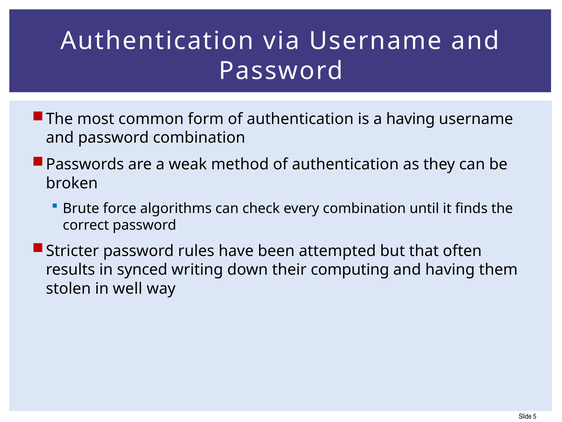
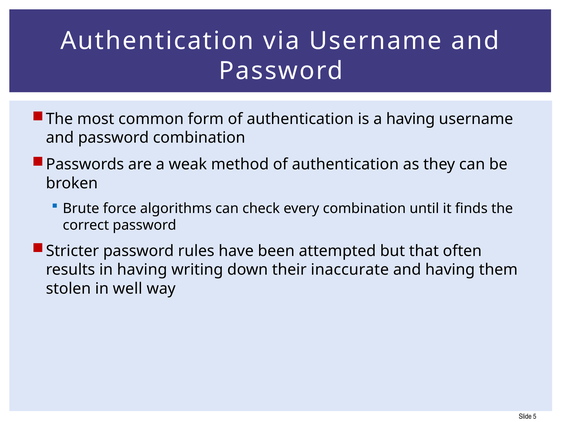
in synced: synced -> having (142, 269)
computing: computing -> inaccurate (350, 269)
